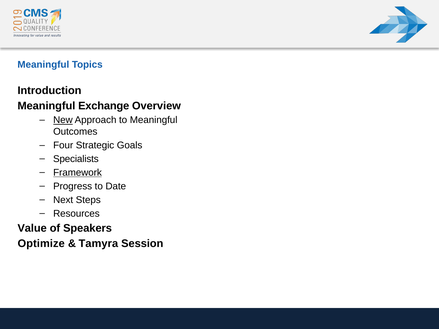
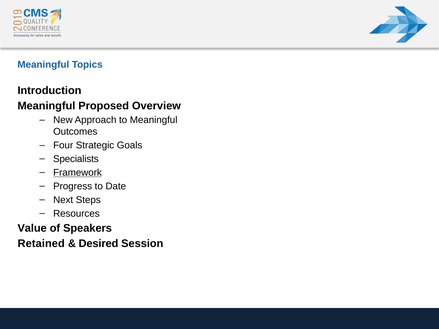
Exchange: Exchange -> Proposed (104, 106)
New underline: present -> none (63, 120)
Optimize: Optimize -> Retained (41, 244)
Tamyra: Tamyra -> Desired (98, 244)
